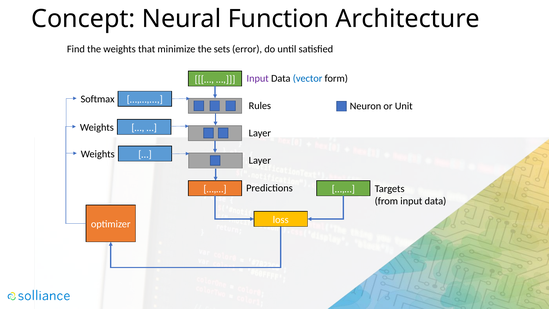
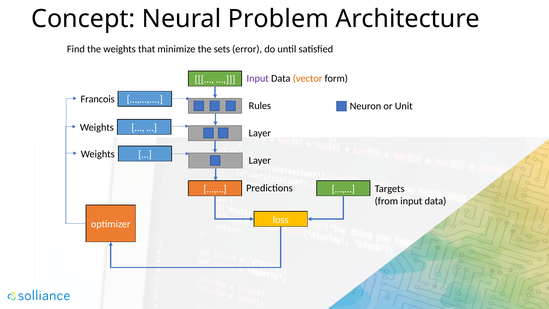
Function: Function -> Problem (278, 19)
vector colour: blue -> orange (308, 78)
Softmax: Softmax -> Francois (98, 99)
